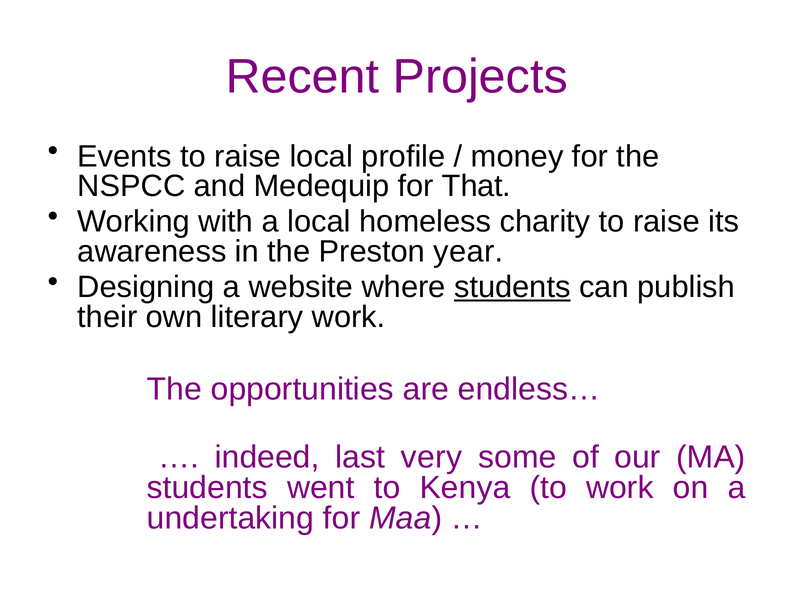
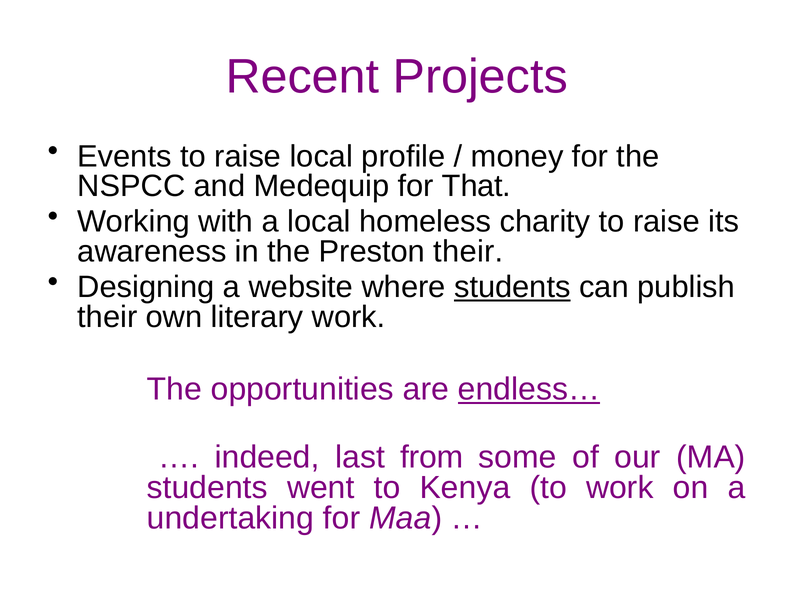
Preston year: year -> their (468, 252)
endless… underline: none -> present (529, 390)
very: very -> from (432, 457)
